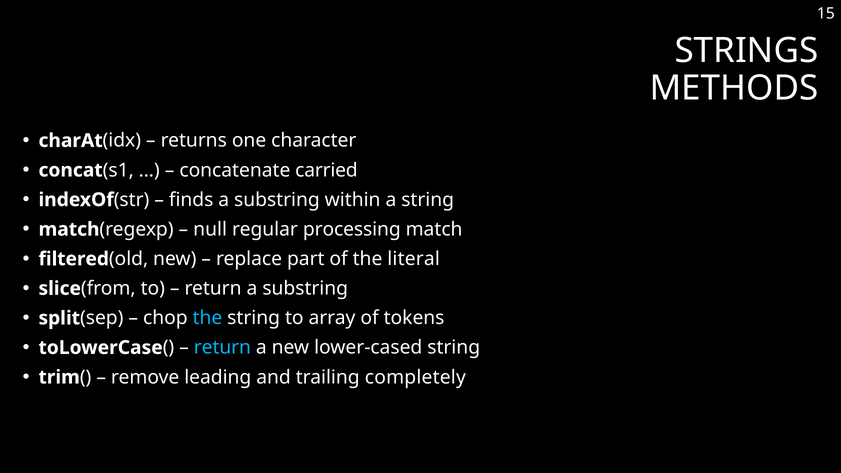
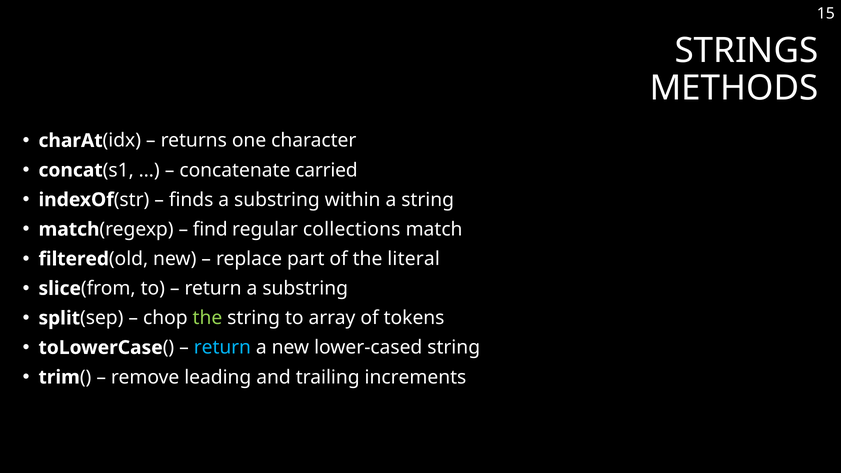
null: null -> find (210, 229)
processing: processing -> collections (352, 229)
the colour: light blue -> light green (207, 318)
completely: completely -> increments (415, 377)
